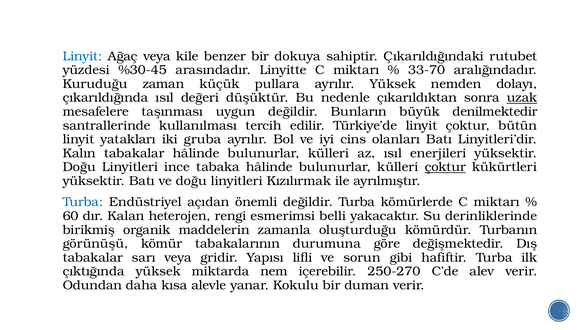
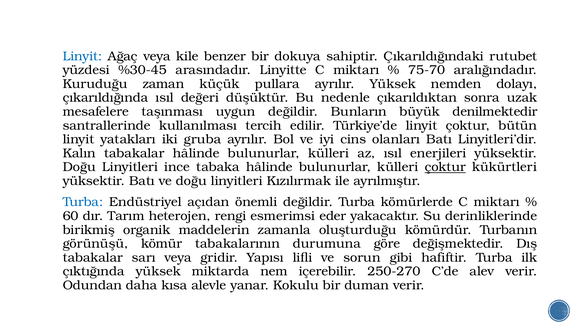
33-70: 33-70 -> 75-70 (427, 70)
uzak underline: present -> none (522, 98)
Kalan: Kalan -> Tarım (126, 216)
belli: belli -> eder (333, 216)
